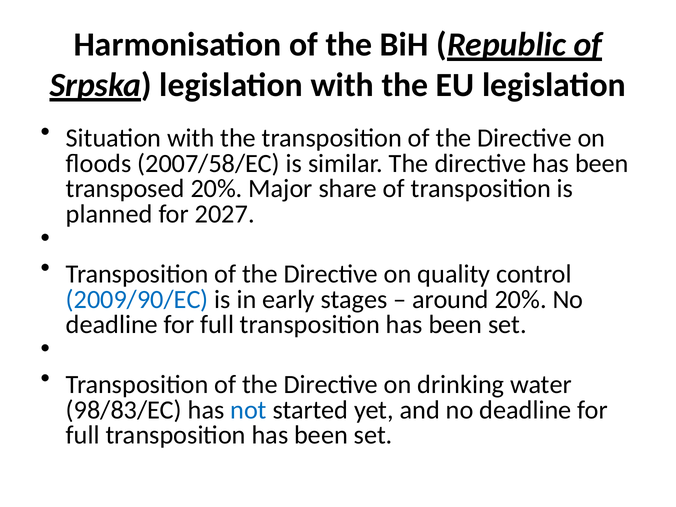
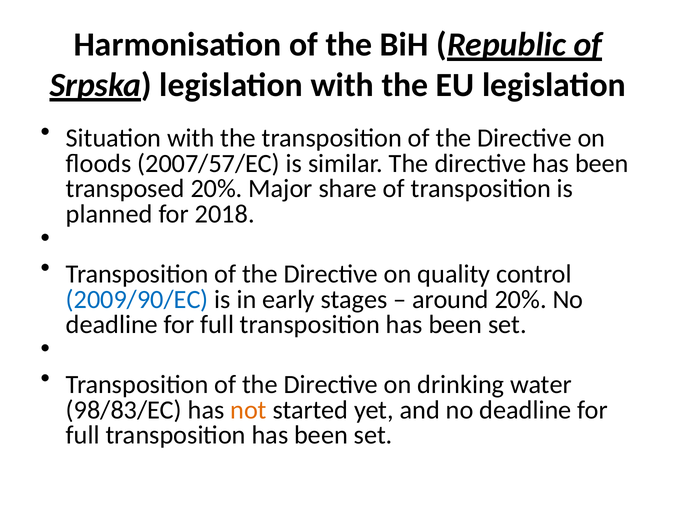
2007/58/EC: 2007/58/EC -> 2007/57/EC (209, 164)
2027: 2027 -> 2018 (225, 214)
not colour: blue -> orange (248, 410)
